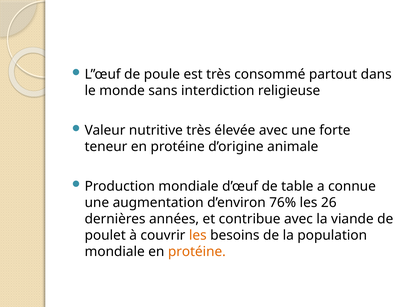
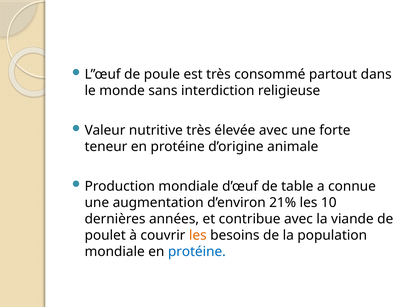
76%: 76% -> 21% (283, 203)
26: 26 -> 10 (329, 203)
protéine colour: orange -> blue (197, 252)
